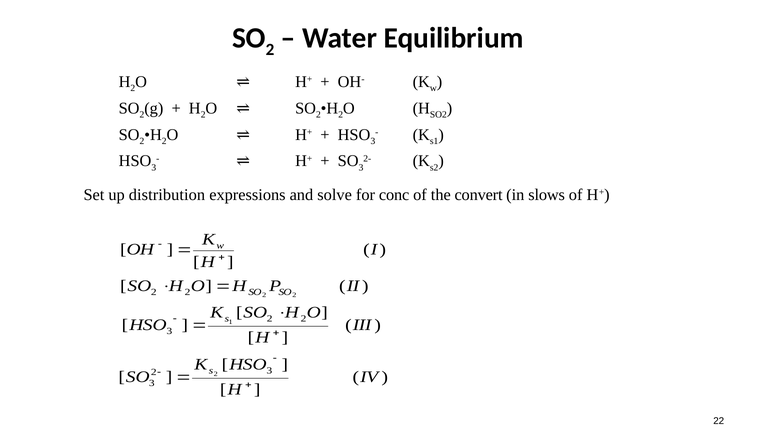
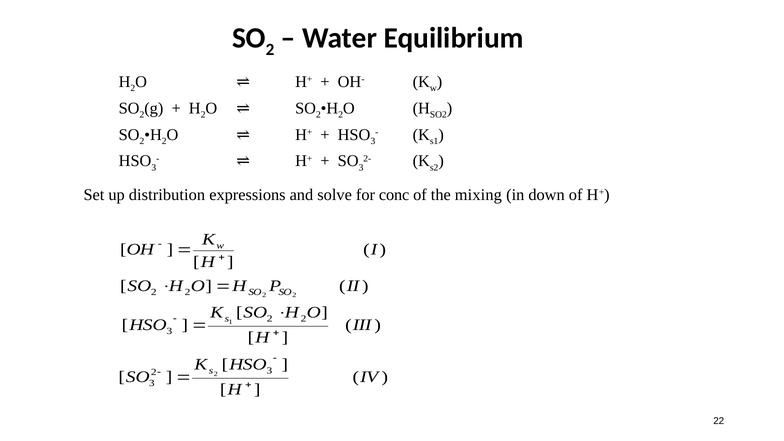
convert: convert -> mixing (478, 195)
slows: slows -> down (547, 195)
